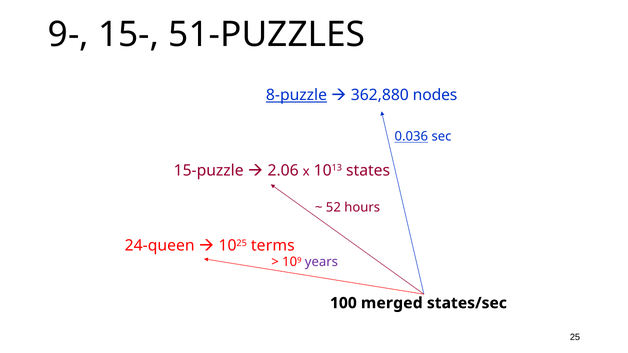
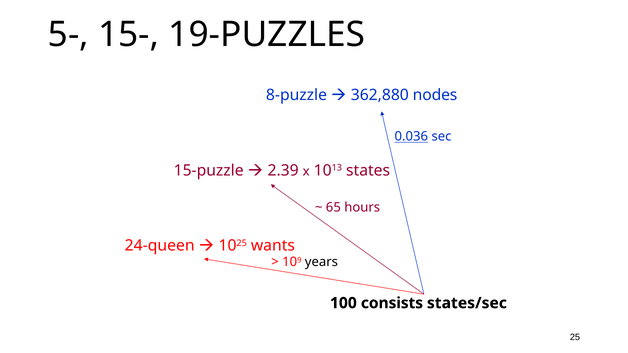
9-: 9- -> 5- (68, 34)
51-PUZZLES: 51-PUZZLES -> 19-PUZZLES (267, 34)
8-puzzle underline: present -> none (297, 95)
2.06: 2.06 -> 2.39 (283, 171)
52: 52 -> 65 (333, 207)
terms: terms -> wants (273, 246)
years colour: purple -> black (321, 262)
merged: merged -> consists (392, 303)
